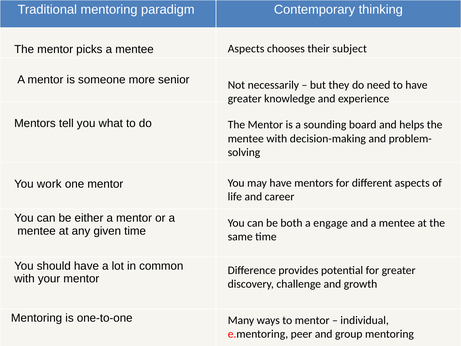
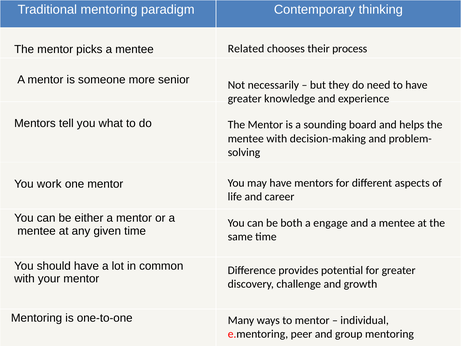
Aspects: Aspects -> Related (246, 49)
subject: subject -> process (350, 49)
